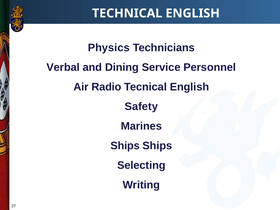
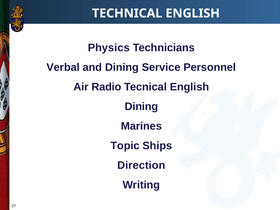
Safety: Safety -> Dining (141, 107)
Ships: Ships -> Topic (125, 146)
Selecting: Selecting -> Direction (141, 165)
